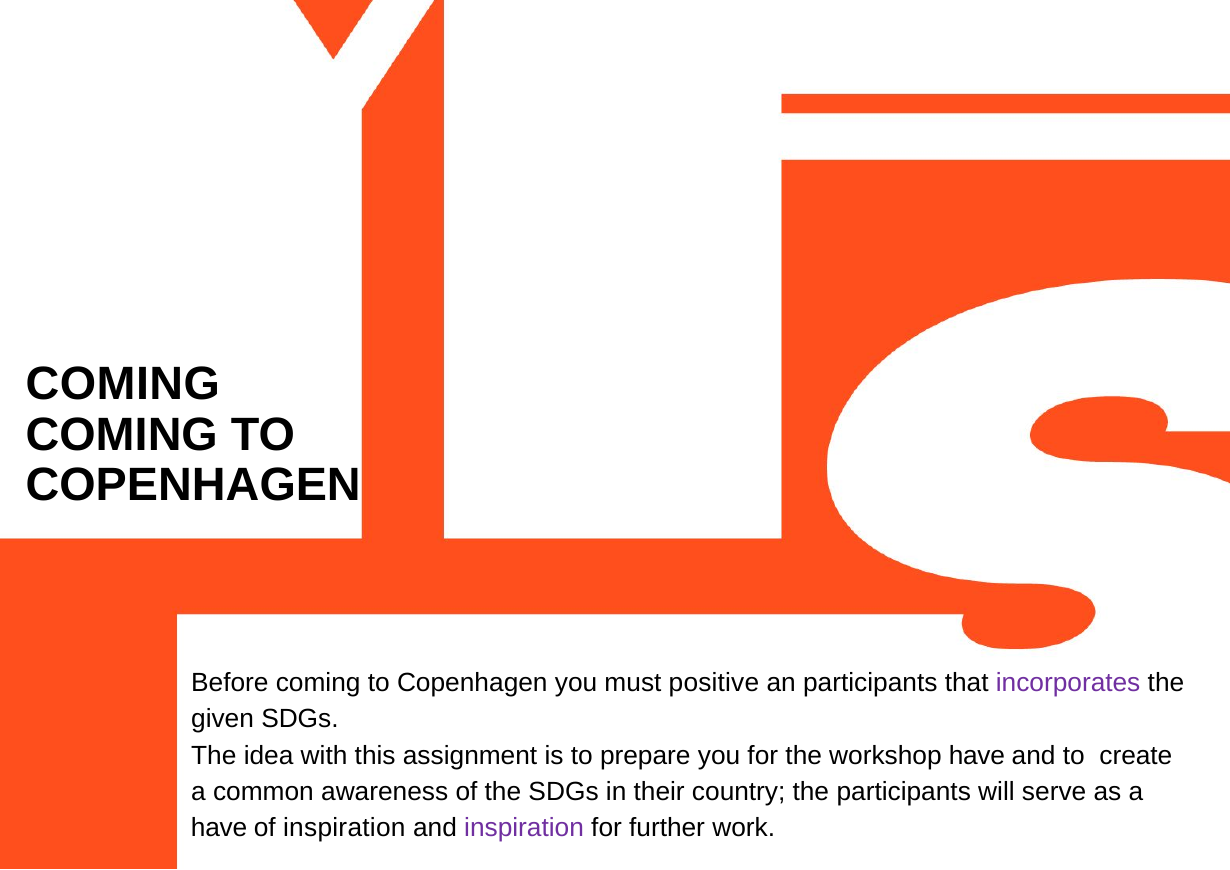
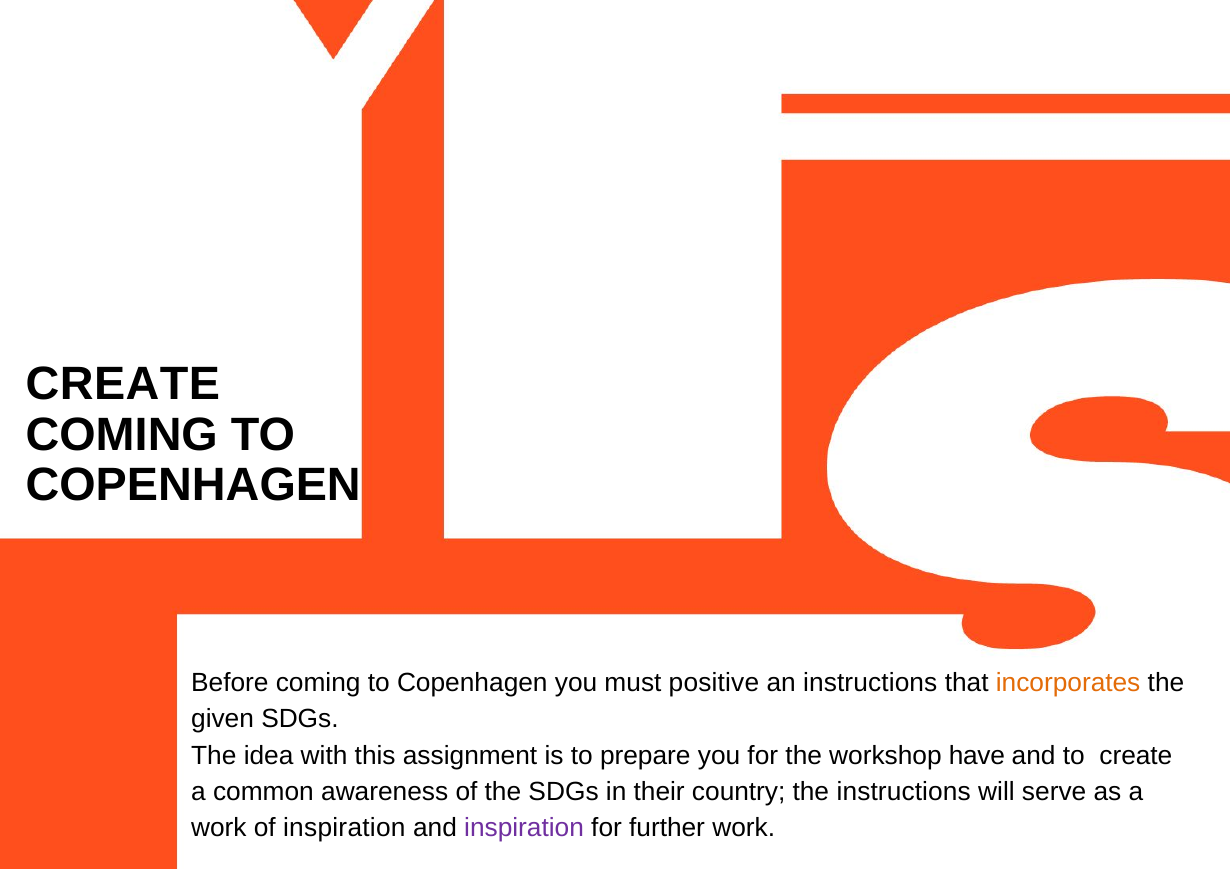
COMING: COMING -> CREATE (123, 384)
an participants: participants -> instructions (870, 683)
incorporates colour: purple -> orange (1068, 683)
the participants: participants -> instructions (904, 792)
have: have -> work (219, 828)
